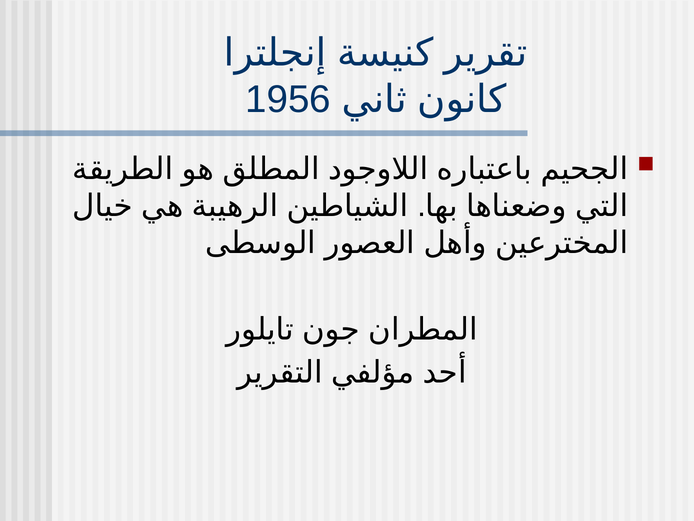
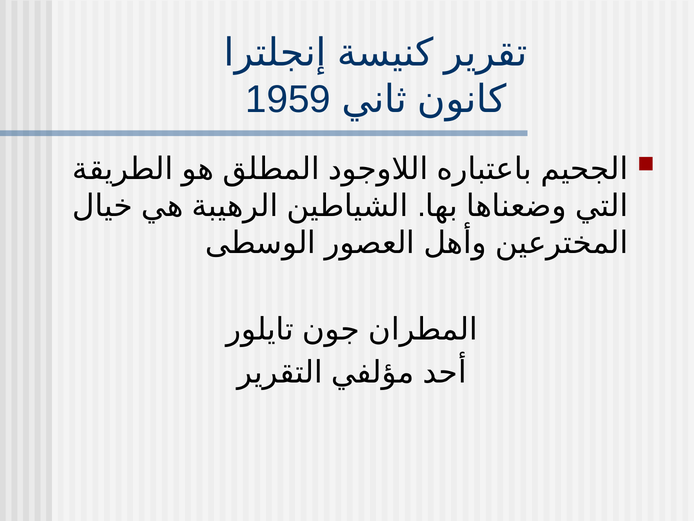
1956: 1956 -> 1959 (288, 99)
